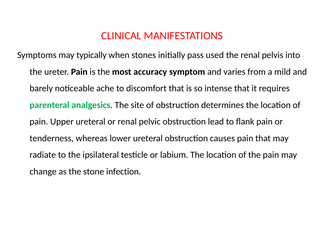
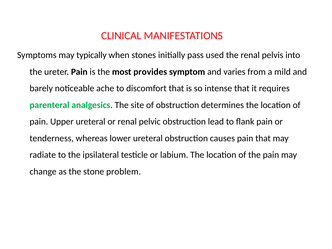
accuracy: accuracy -> provides (150, 72)
infection: infection -> problem (124, 171)
